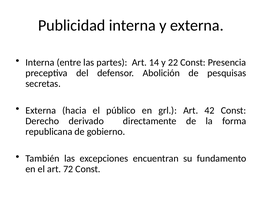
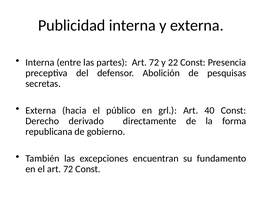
partes Art 14: 14 -> 72 (154, 62)
42: 42 -> 40 (209, 110)
